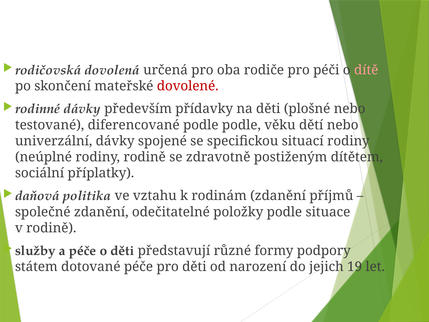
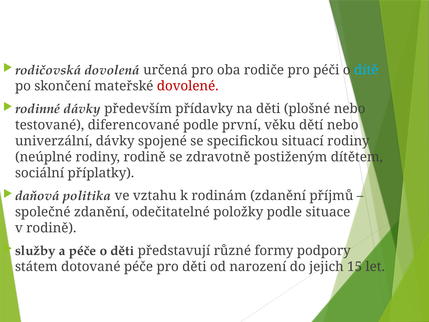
dítě colour: pink -> light blue (366, 70)
podle podle: podle -> první (241, 125)
19: 19 -> 15 (355, 267)
